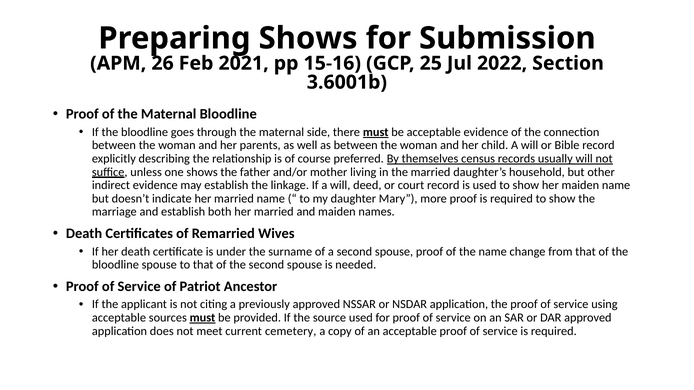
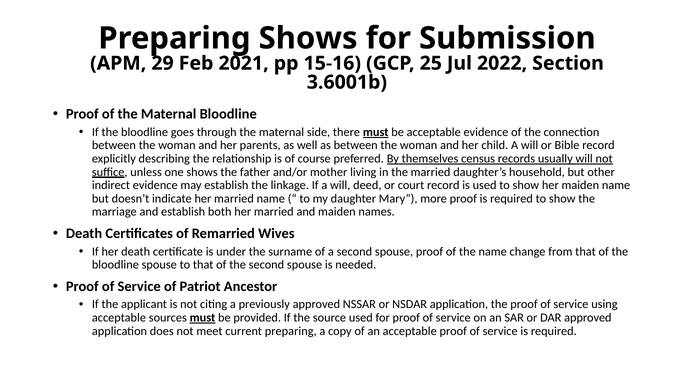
26: 26 -> 29 (163, 63)
current cemetery: cemetery -> preparing (291, 331)
